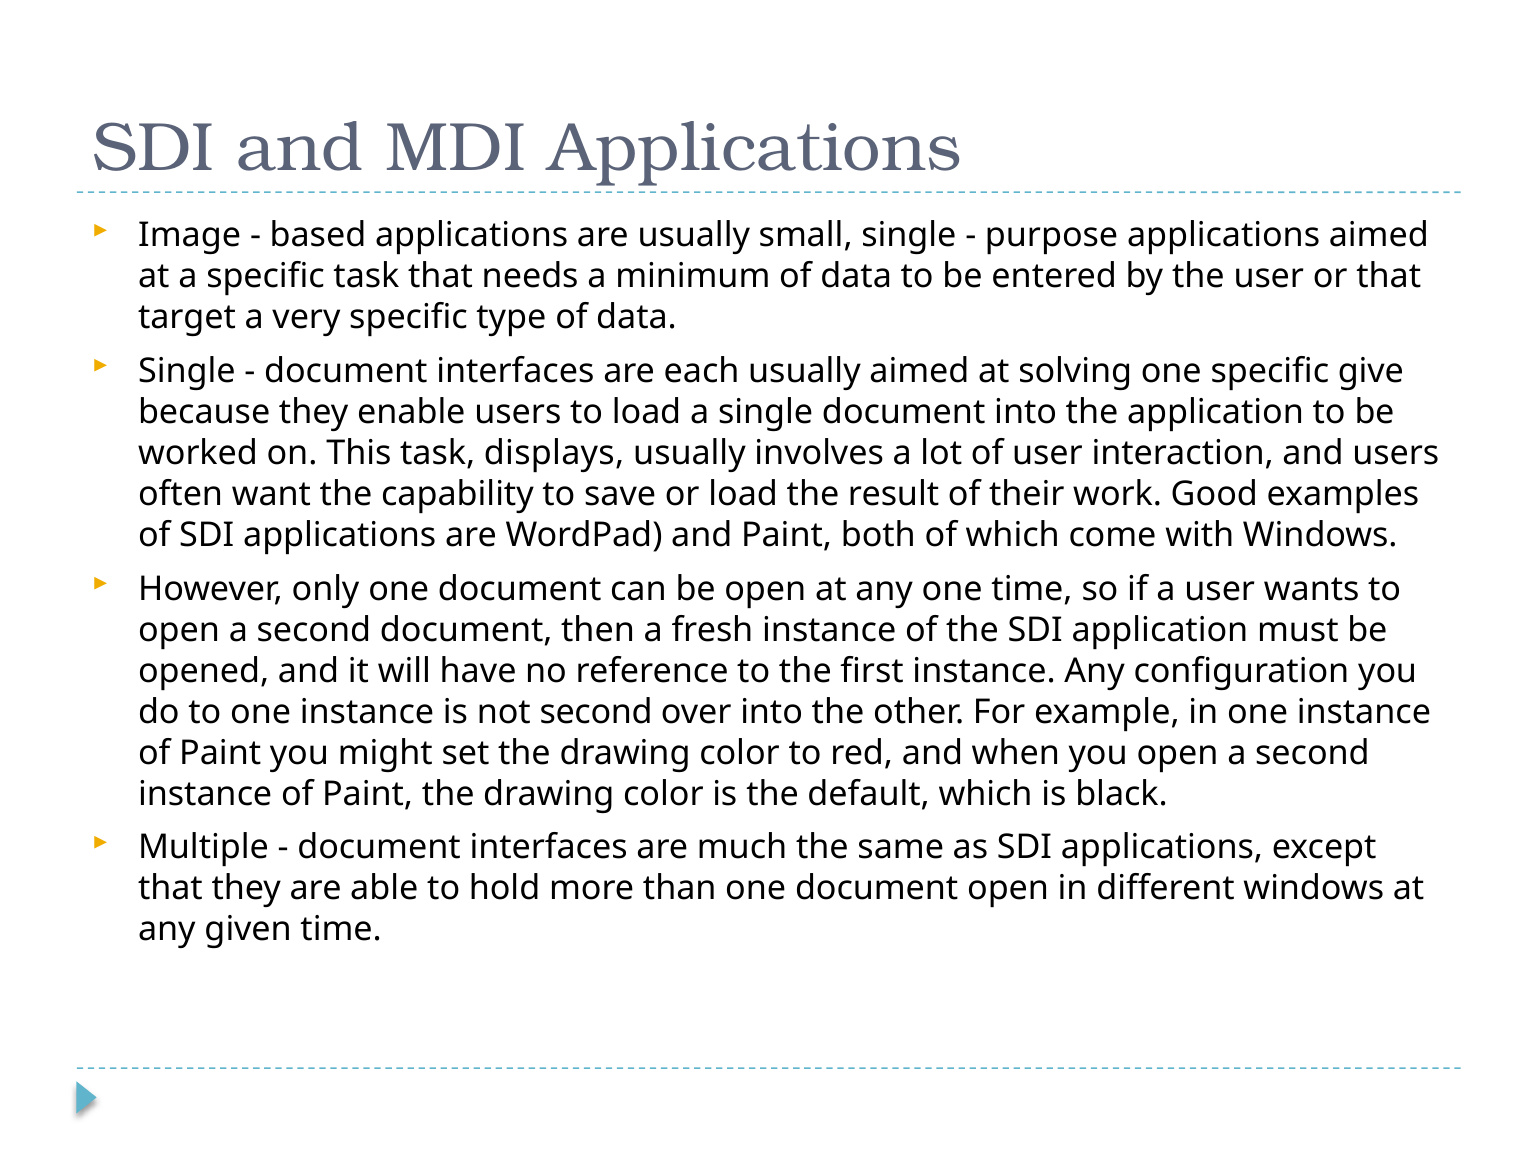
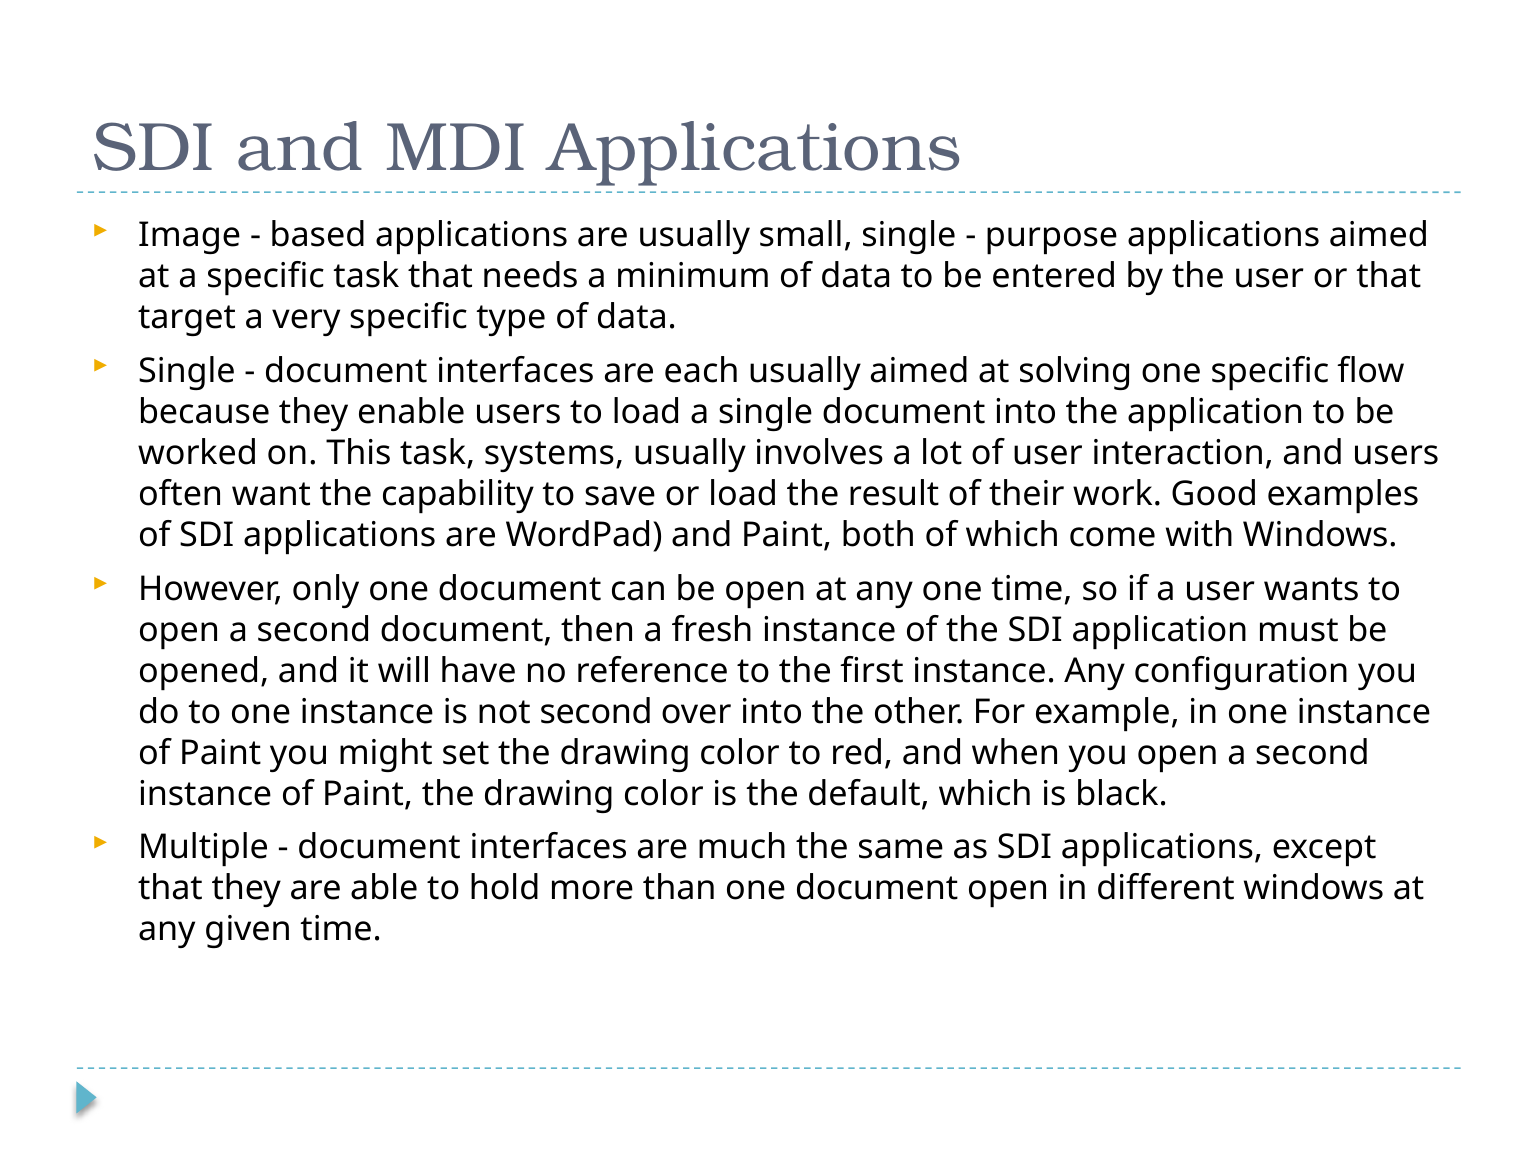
give: give -> flow (1371, 371)
displays: displays -> systems (554, 453)
